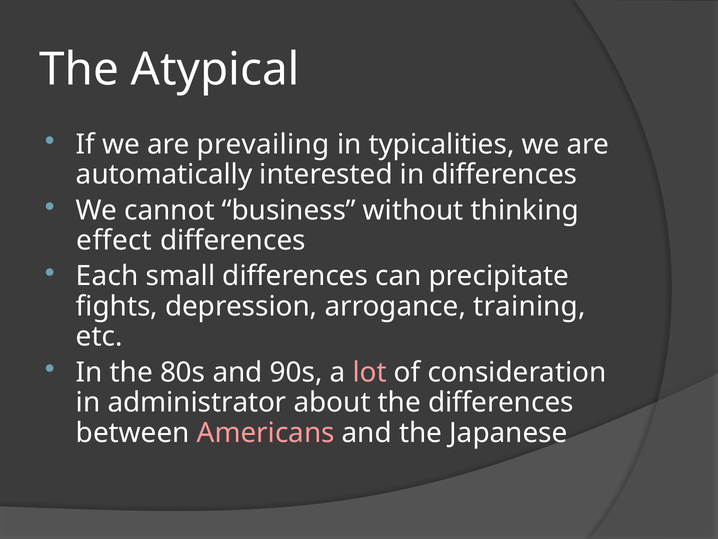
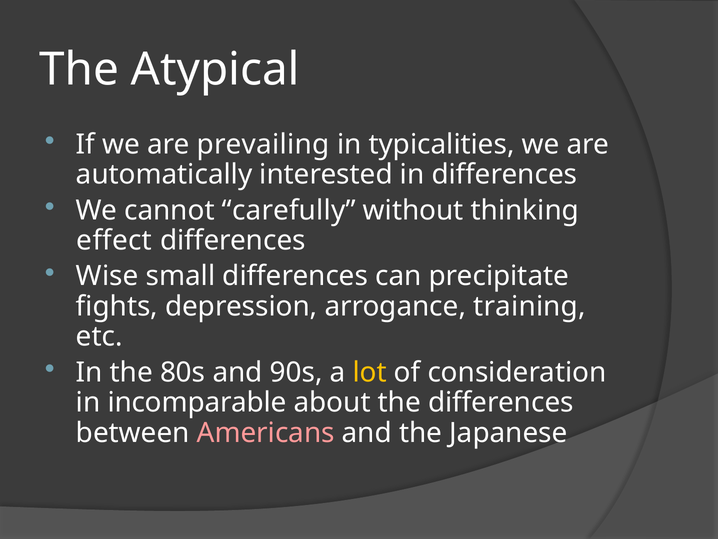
business: business -> carefully (289, 210)
Each: Each -> Wise (107, 276)
lot colour: pink -> yellow (370, 372)
administrator: administrator -> incomparable (197, 402)
